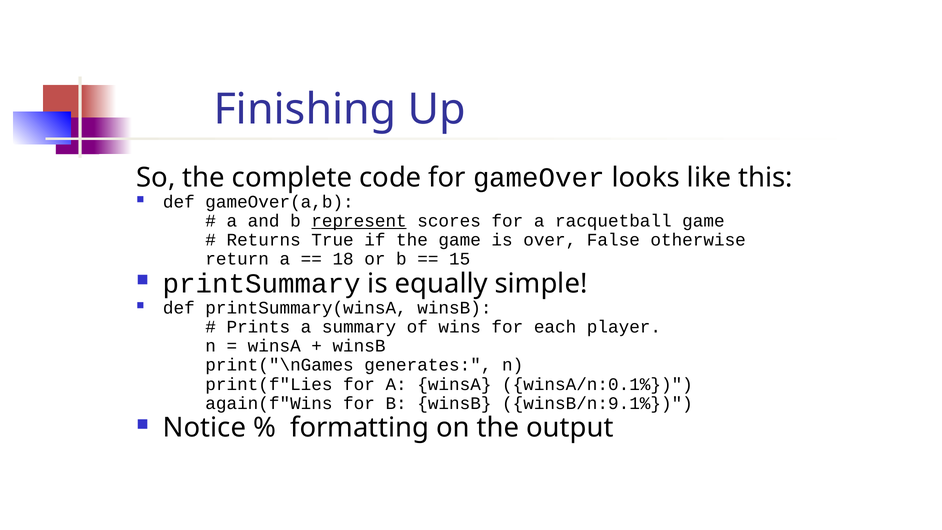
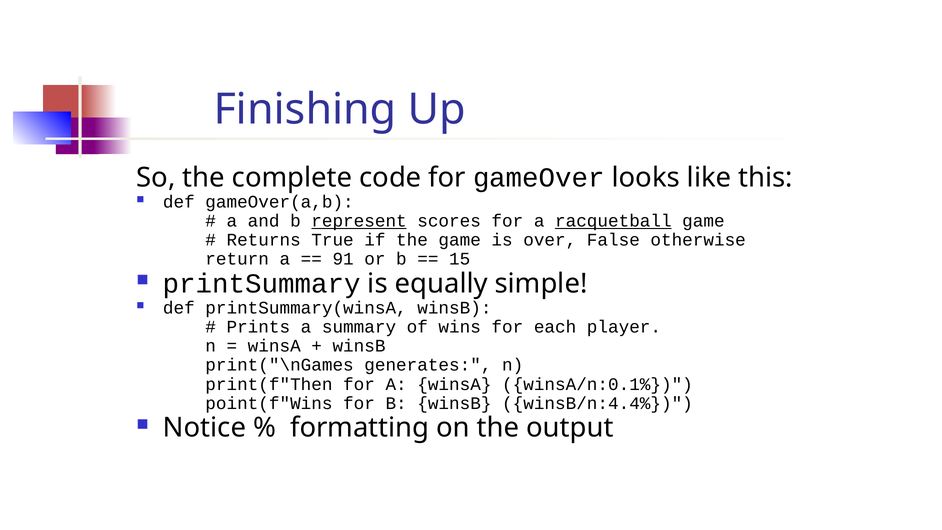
racquetball underline: none -> present (613, 221)
18: 18 -> 91 (343, 259)
print(f"Lies: print(f"Lies -> print(f"Then (269, 384)
again(f"Wins: again(f"Wins -> point(f"Wins (269, 403)
winsB/n:9.1%: winsB/n:9.1% -> winsB/n:4.4% (597, 403)
